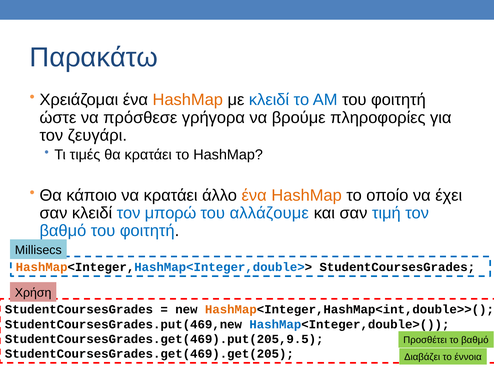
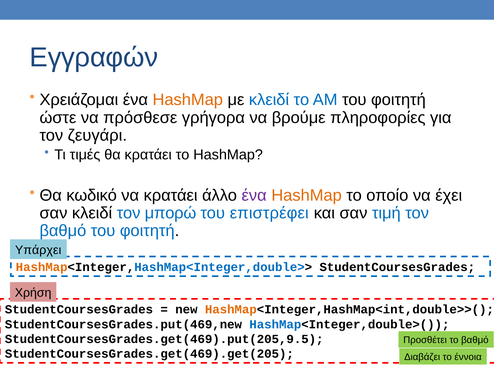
Παρακάτω: Παρακάτω -> Εγγραφών (94, 57)
κάποιο: κάποιο -> κωδικό (92, 196)
ένα colour: orange -> purple (254, 196)
αλλάζουμε: αλλάζουμε -> επιστρέφει (269, 213)
Millisecs: Millisecs -> Υπάρχει (38, 250)
